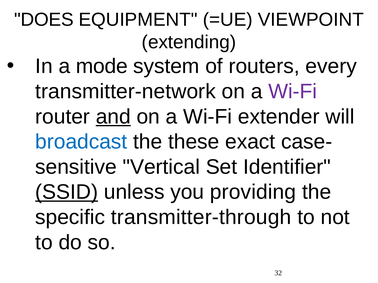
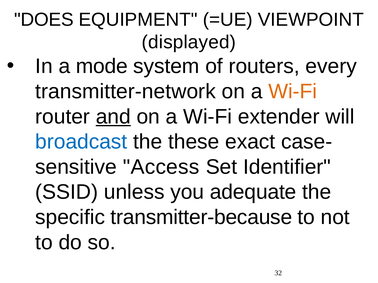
extending: extending -> displayed (189, 42)
Wi-Fi colour: purple -> orange (293, 92)
Vertical: Vertical -> Access (161, 167)
SSID underline: present -> none (67, 192)
providing: providing -> adequate (253, 192)
transmitter-through: transmitter-through -> transmitter-because (201, 218)
